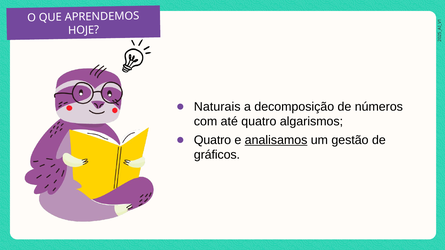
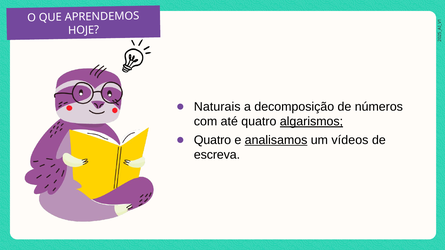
algarismos underline: none -> present (311, 122)
gestão: gestão -> vídeos (350, 140)
gráficos: gráficos -> escreva (217, 155)
